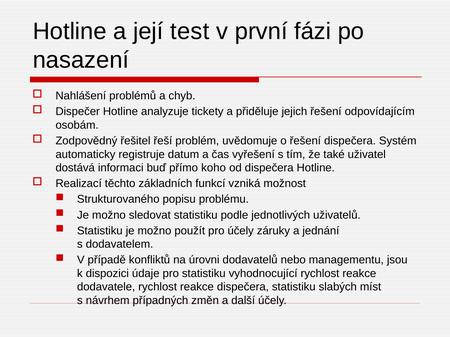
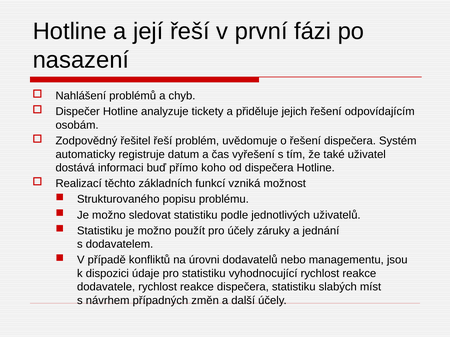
její test: test -> řeší (190, 31)
